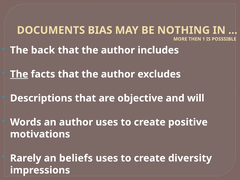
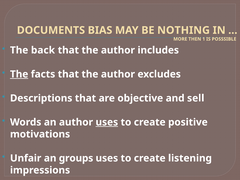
will: will -> sell (196, 98)
uses underline: none -> present (107, 122)
Rarely: Rarely -> Unfair (26, 158)
beliefs: beliefs -> groups (76, 158)
diversity: diversity -> listening (190, 158)
